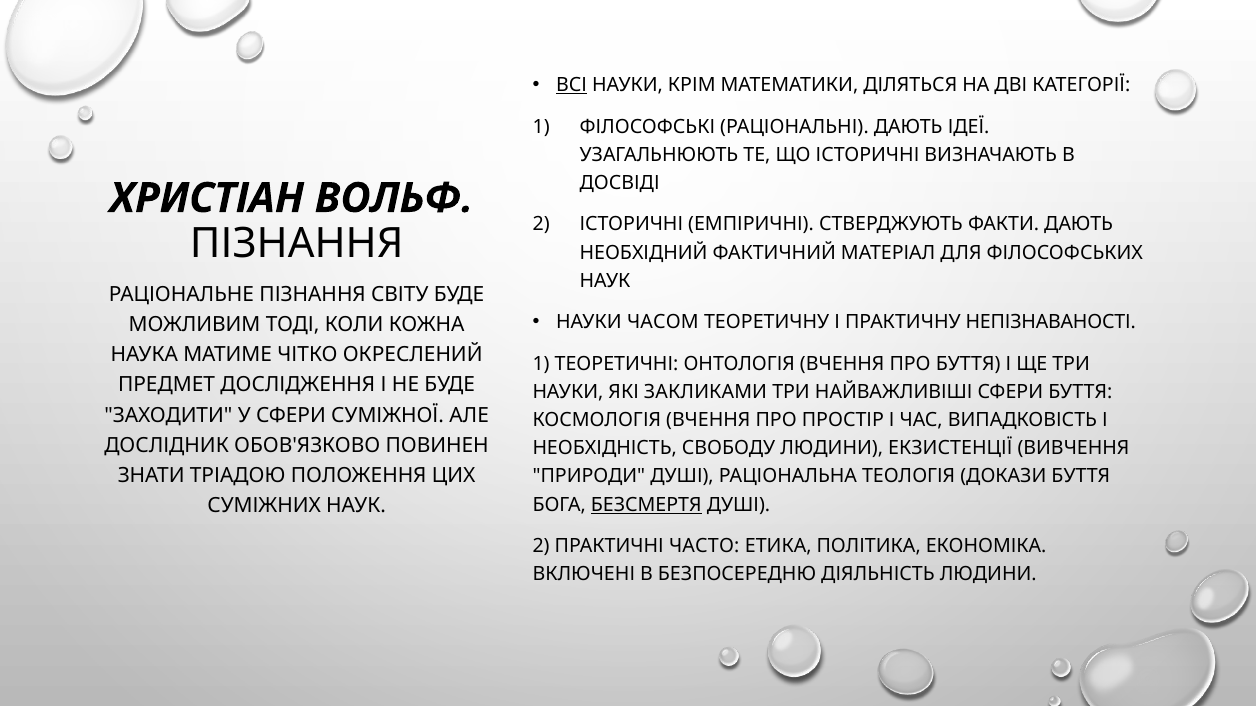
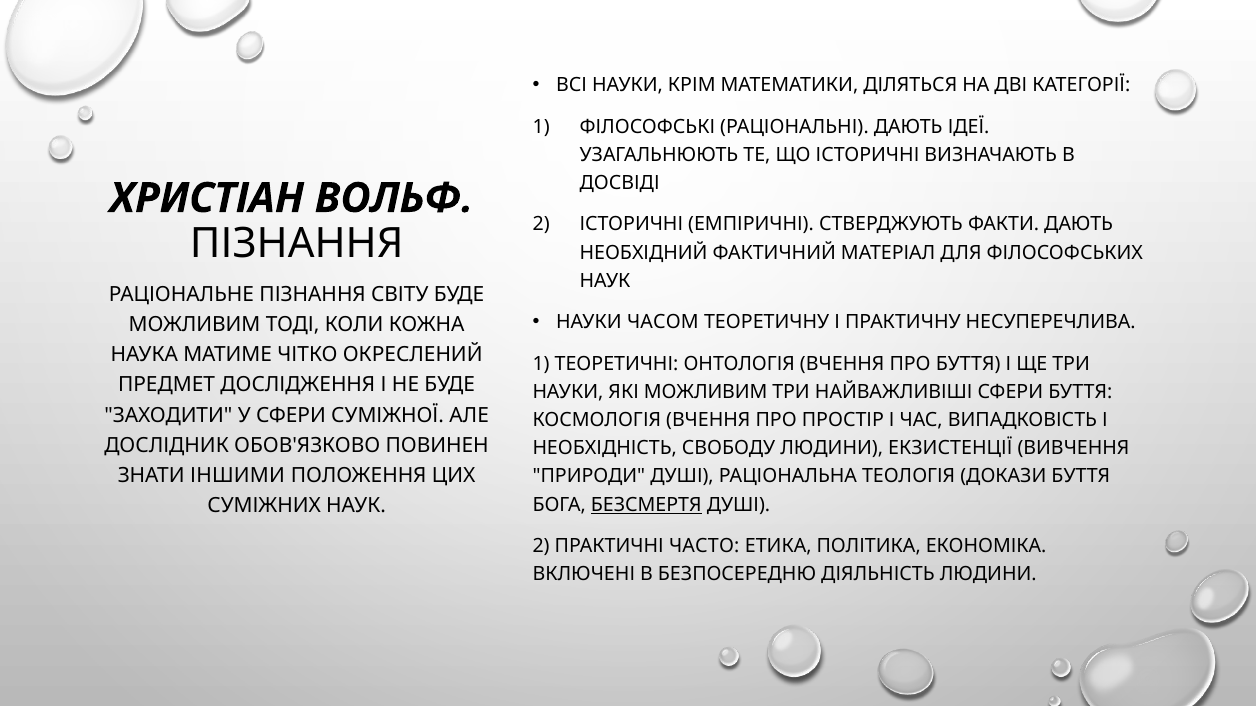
ВСІ underline: present -> none (572, 85)
НЕПІЗНАВАНОСТІ: НЕПІЗНАВАНОСТІ -> НЕСУПЕРЕЧЛИВА (1051, 322)
ЯКІ ЗАКЛИКАМИ: ЗАКЛИКАМИ -> МОЖЛИВИМ (706, 392)
ТРІАДОЮ: ТРІАДОЮ -> ІНШИМИ (238, 476)
